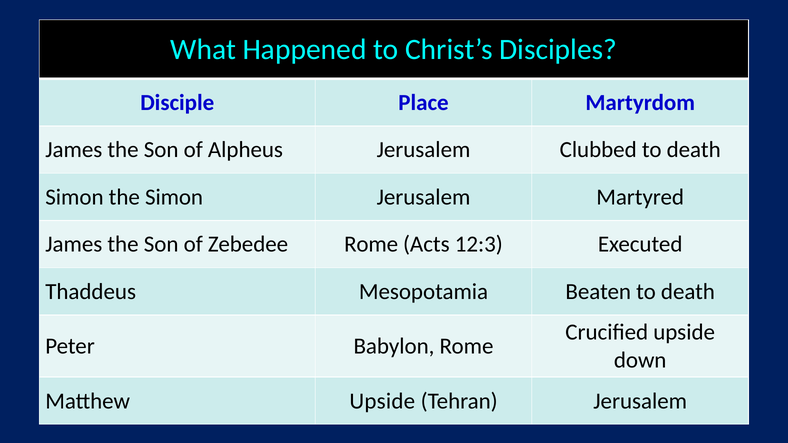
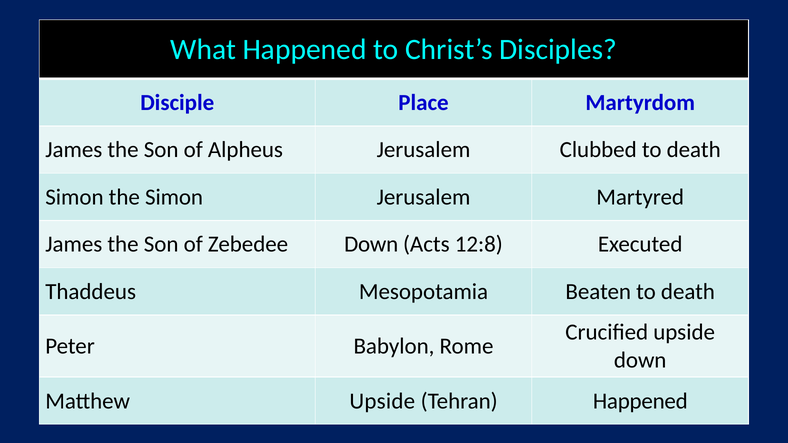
Zebedee Rome: Rome -> Down (371, 245)
12:3: 12:3 -> 12:8 (479, 245)
Tehran Jerusalem: Jerusalem -> Happened (640, 401)
